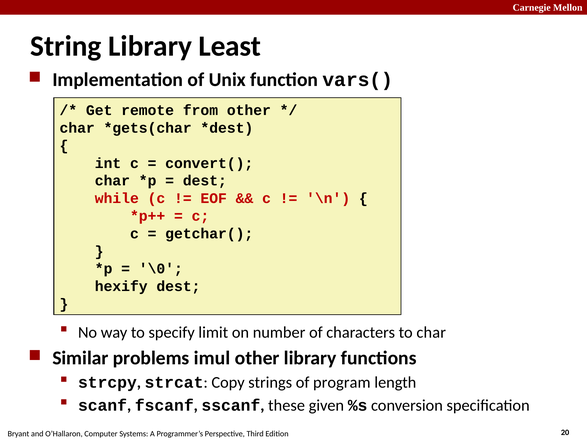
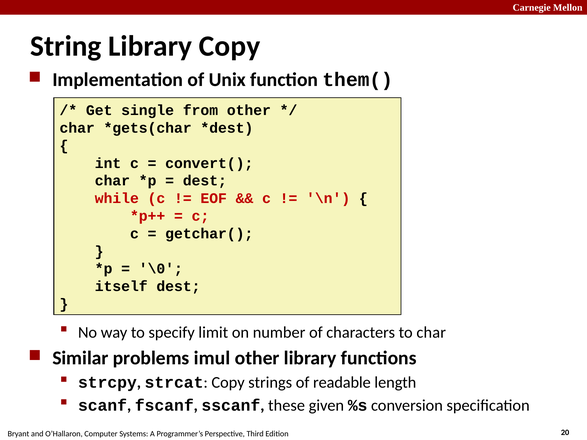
Library Least: Least -> Copy (230, 46)
vars(: vars( -> them( (358, 80)
remote: remote -> single (148, 110)
hexify: hexify -> itself (121, 287)
program: program -> readable (342, 383)
